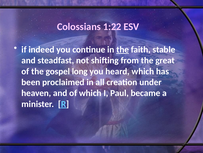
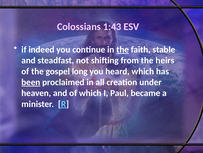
1:22: 1:22 -> 1:43 (112, 27)
great: great -> heirs (165, 60)
been underline: none -> present (31, 82)
